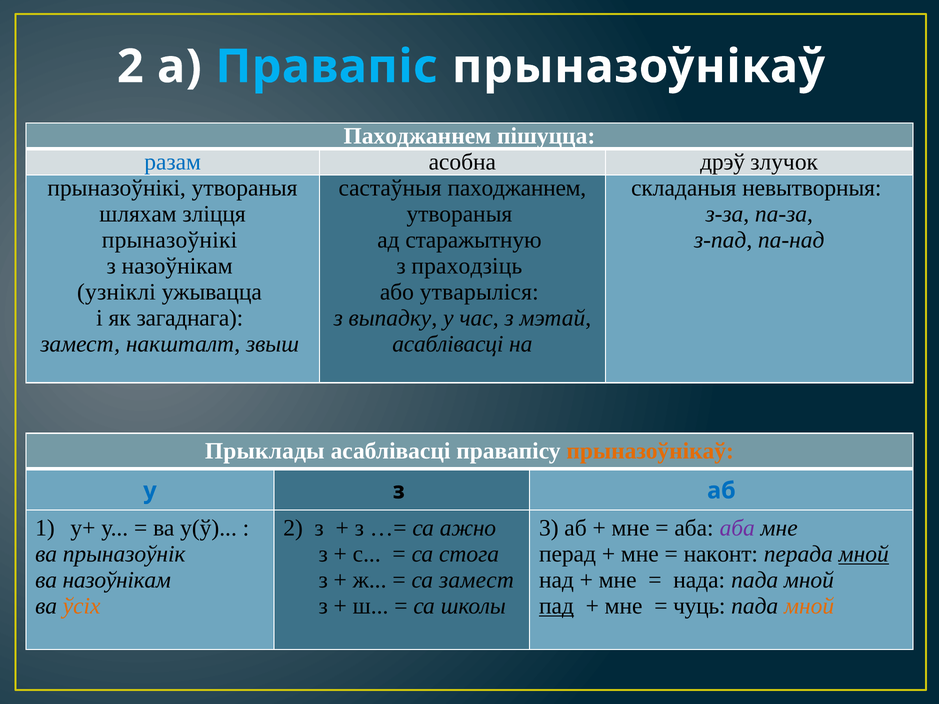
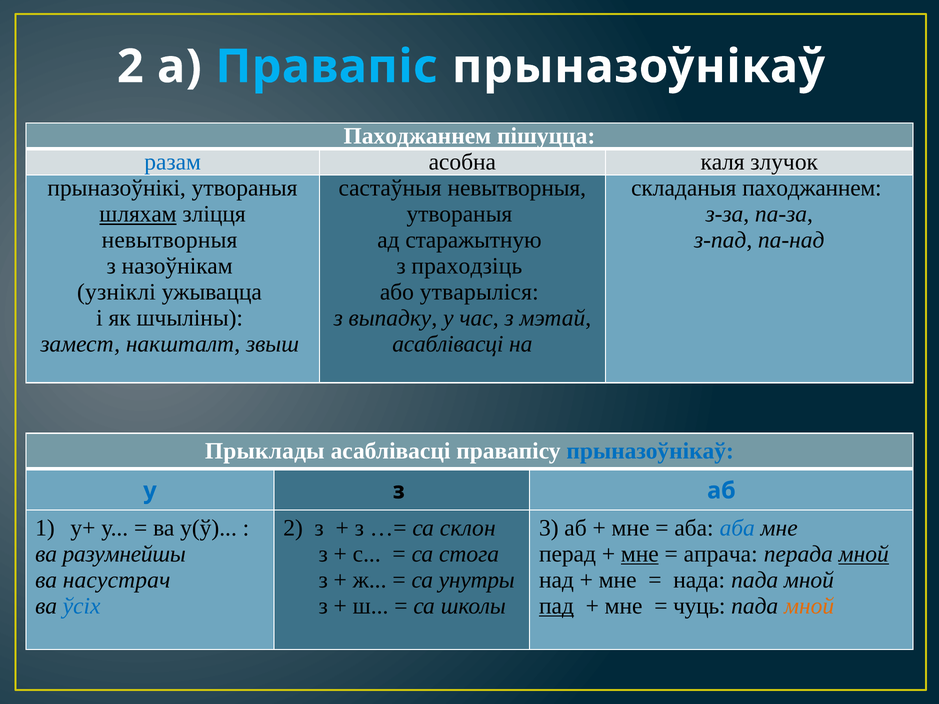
дрэў: дрэў -> каля (723, 162)
састаўныя паходжаннем: паходжаннем -> невытворныя (517, 188)
складаныя невытворныя: невытворныя -> паходжаннем (812, 188)
шляхам underline: none -> present (138, 214)
прыназоўнікі: прыназоўнікі -> невытворныя (170, 240)
загаднага: загаднага -> шчыліны (190, 318)
прыназоўнікаў colour: orange -> blue (650, 451)
ажно: ажно -> склон (468, 528)
аба colour: purple -> blue (737, 528)
прыназоўнік: прыназоўнік -> разумнейшы (124, 554)
мне underline: none -> present (640, 554)
наконт: наконт -> апрача (721, 554)
ва назоўнікам: назоўнікам -> насустрач (117, 580)
са замест: замест -> унутры (477, 580)
ўсіх colour: orange -> blue (82, 606)
